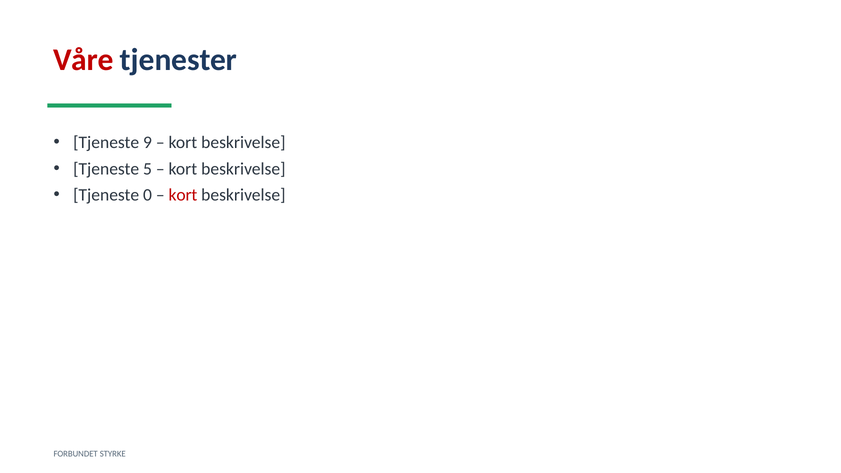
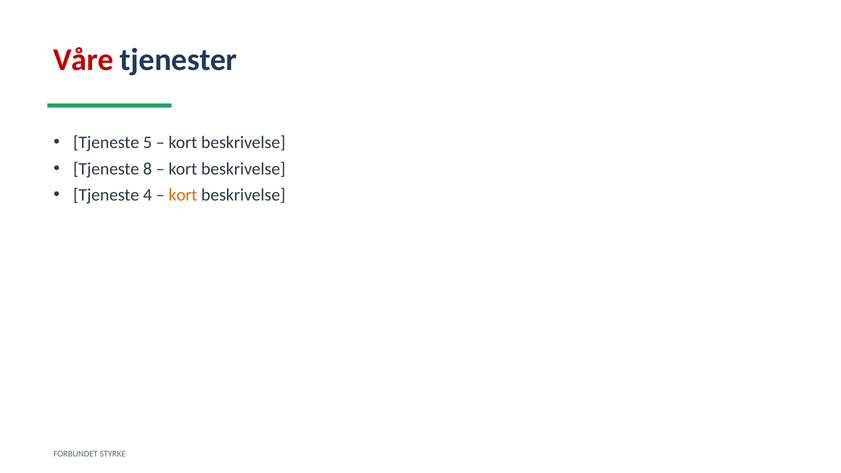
9: 9 -> 5 (147, 142)
5: 5 -> 8 (147, 169)
0: 0 -> 4 (147, 195)
kort colour: red -> orange (183, 195)
